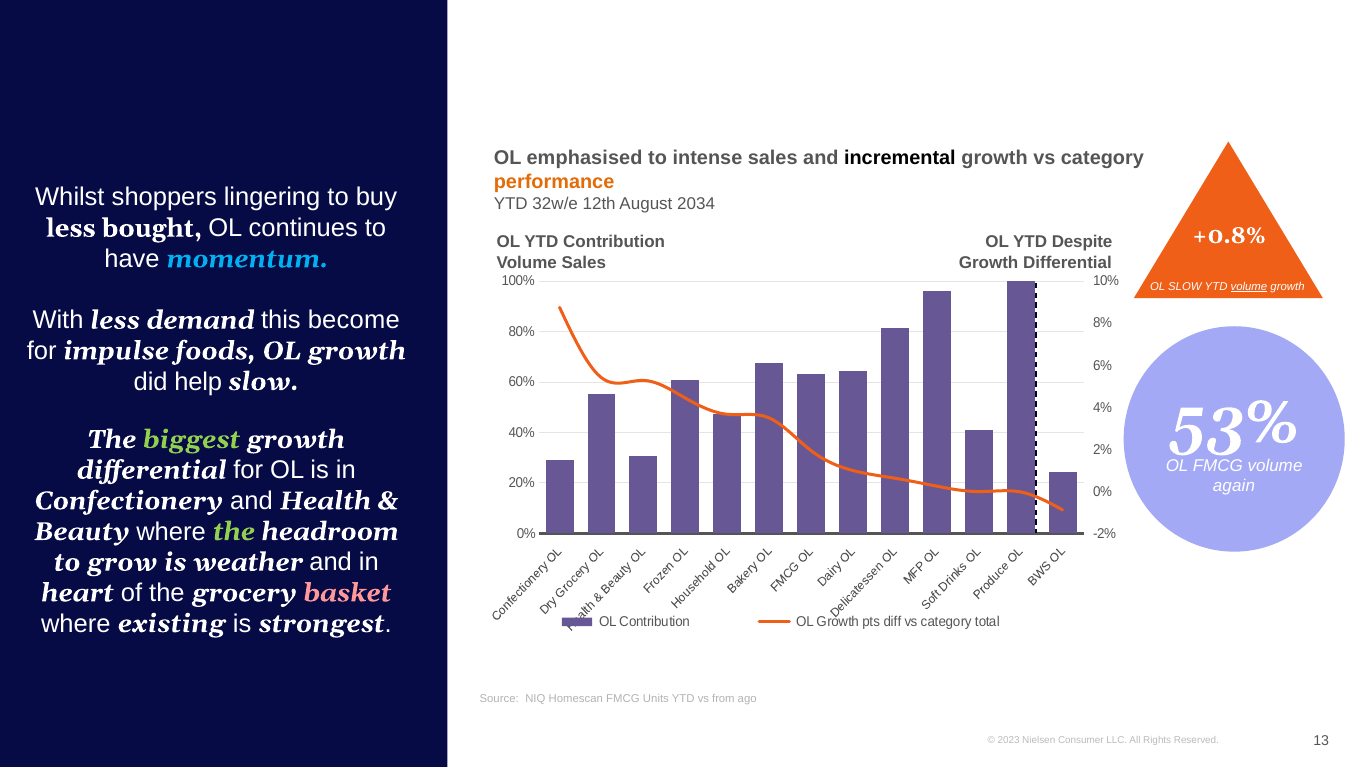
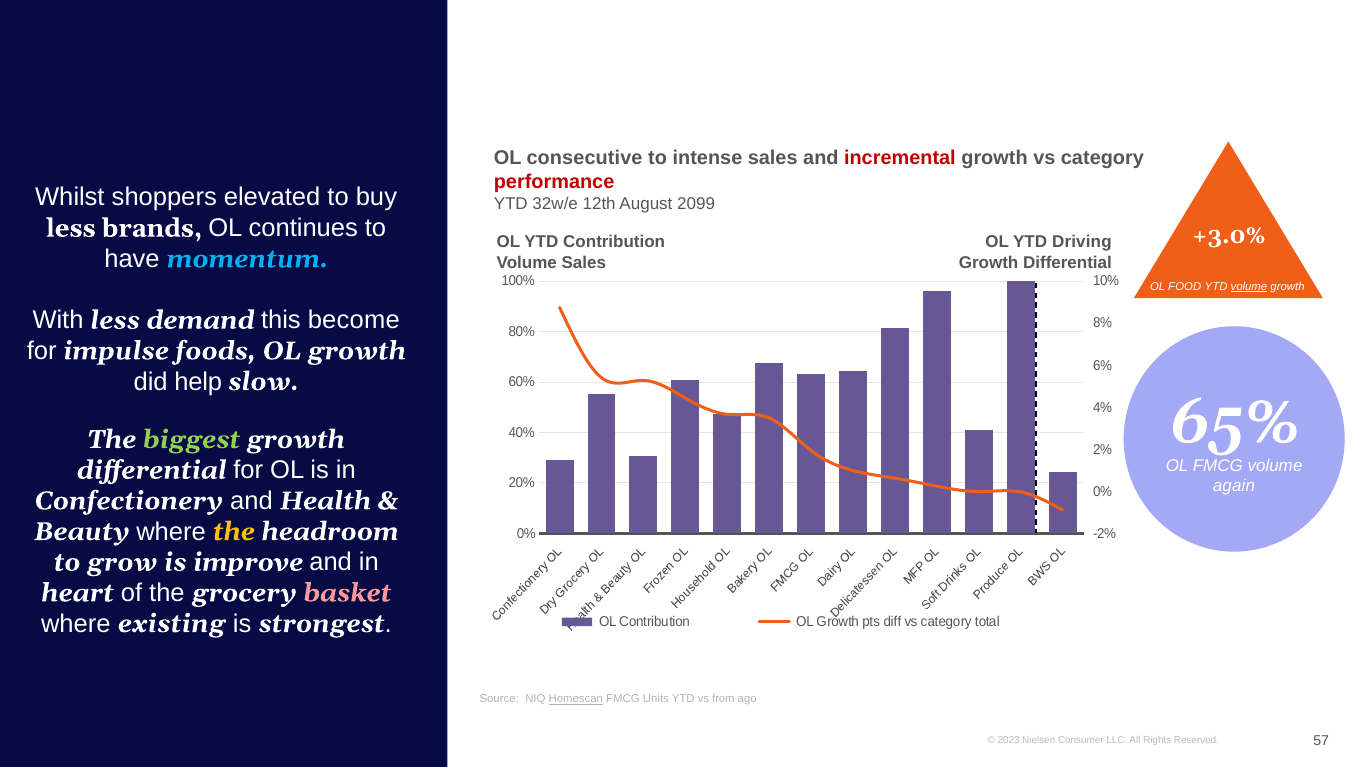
emphasised: emphasised -> consecutive (585, 158)
incremental colour: black -> red (900, 158)
performance colour: orange -> red (554, 181)
lingering: lingering -> elevated (272, 197)
2034: 2034 -> 2099 (696, 203)
bought: bought -> brands (152, 228)
+0.8%: +0.8% -> +3.0% (1229, 235)
Despite: Despite -> Driving (1082, 242)
OL SLOW: SLOW -> FOOD (1185, 287)
53%: 53% -> 65% (1234, 422)
the colour: light green -> yellow (234, 531)
weather: weather -> improve (248, 562)
Homescan underline: none -> present (576, 699)
13: 13 -> 57 (1321, 741)
